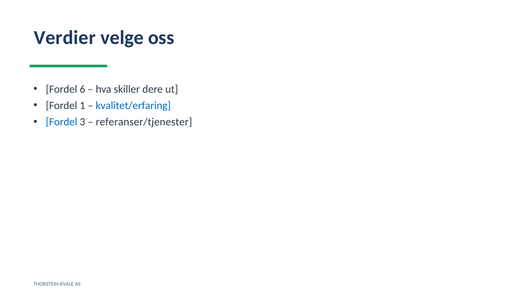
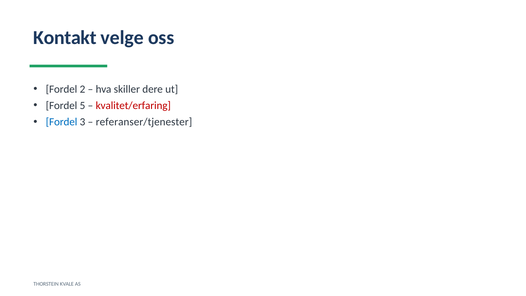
Verdier: Verdier -> Kontakt (65, 38)
6: 6 -> 2 (82, 89)
1: 1 -> 5 (82, 106)
kvalitet/erfaring colour: blue -> red (133, 106)
